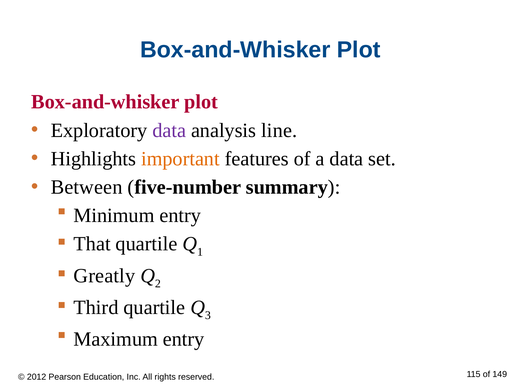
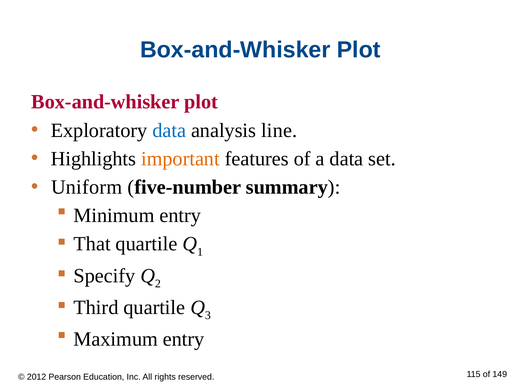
data colour: purple -> blue (169, 130)
Between: Between -> Uniform (87, 187)
Greatly: Greatly -> Specify (104, 276)
